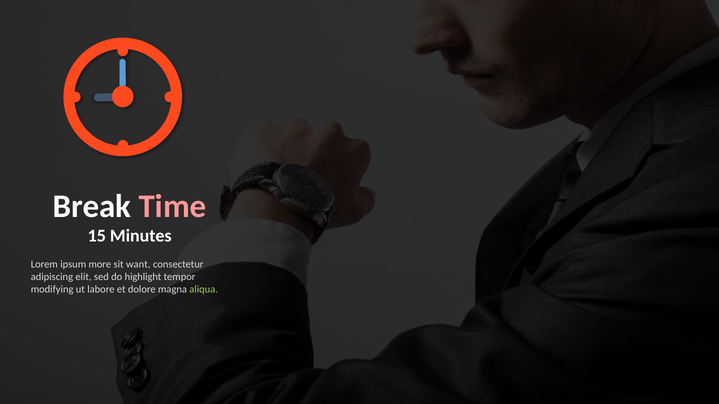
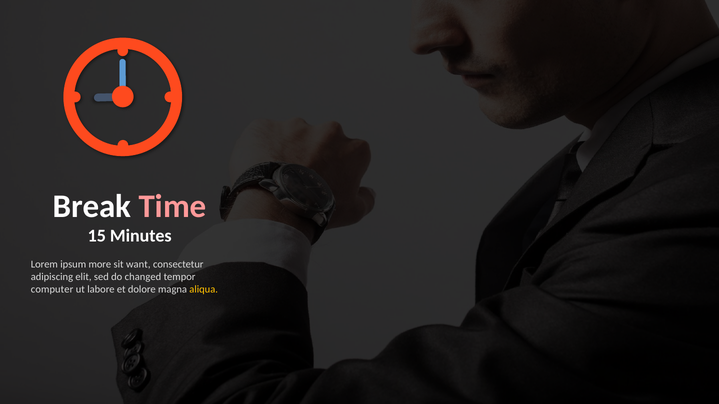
highlight: highlight -> changed (143, 277)
modifying: modifying -> computer (52, 290)
aliqua colour: light green -> yellow (204, 290)
